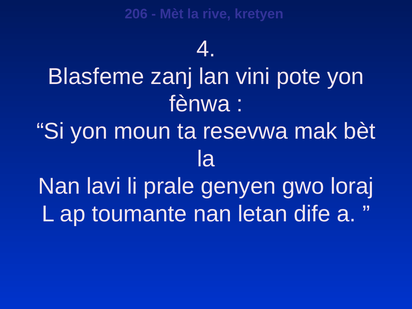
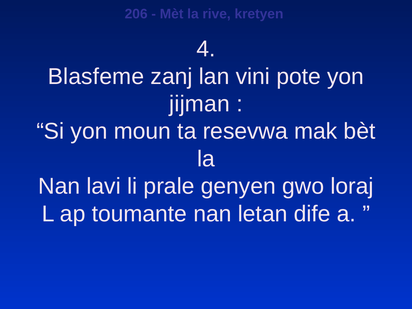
fènwa: fènwa -> jijman (200, 104)
